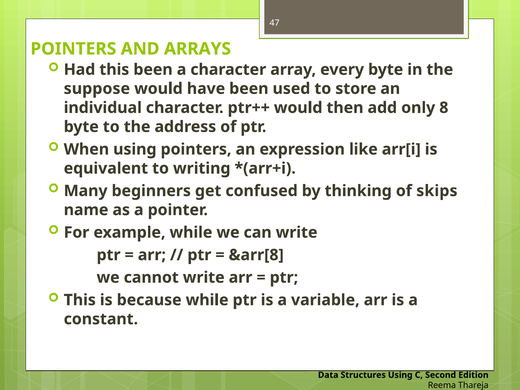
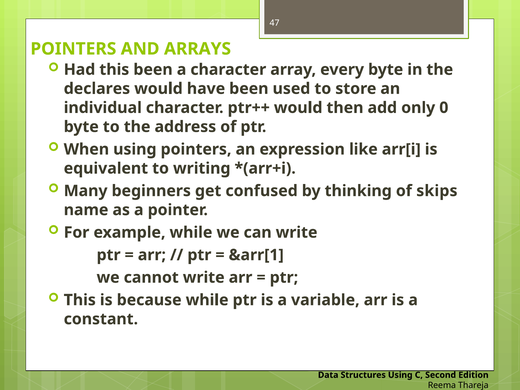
suppose: suppose -> declares (97, 89)
8: 8 -> 0 (444, 108)
&arr[8: &arr[8 -> &arr[1 (256, 255)
